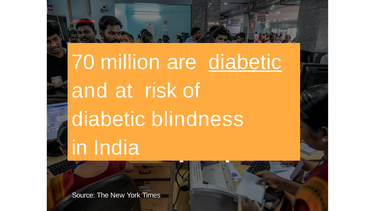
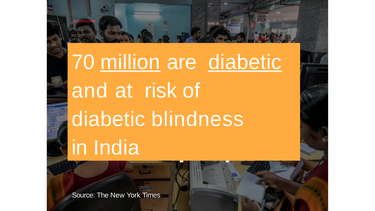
million underline: none -> present (130, 62)
